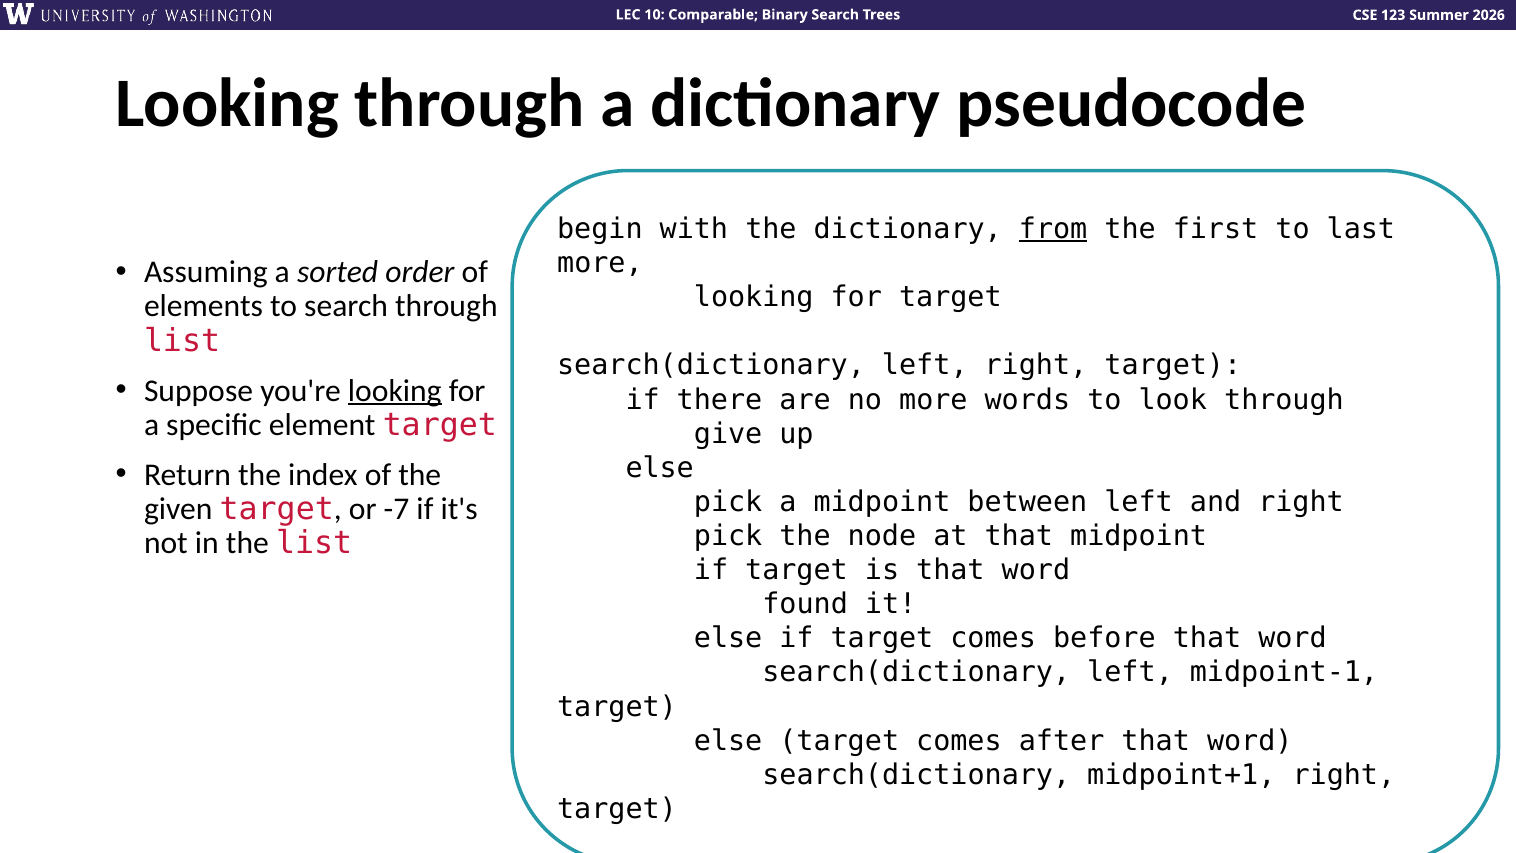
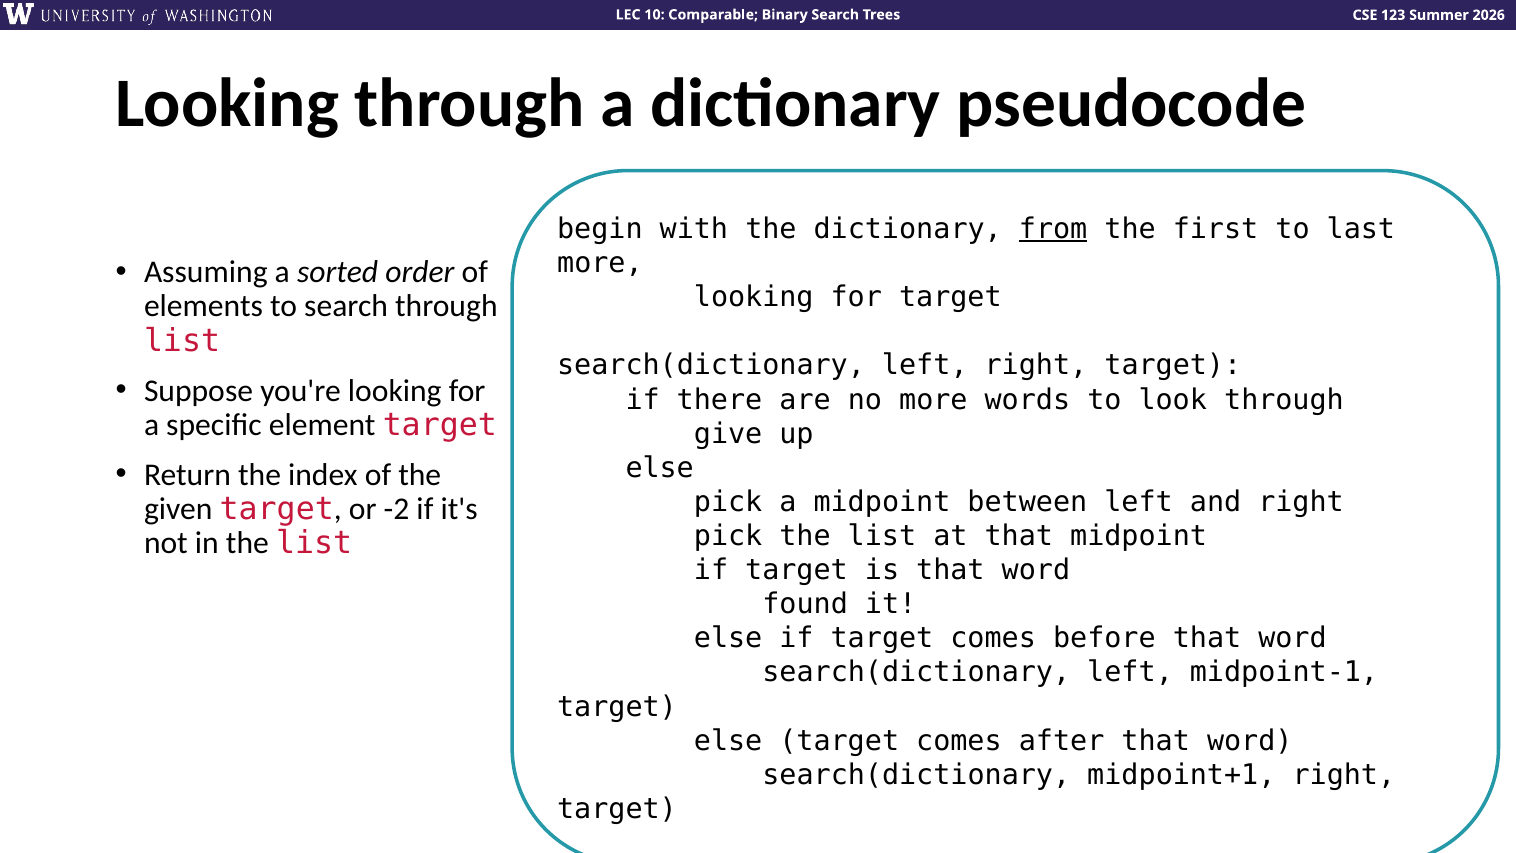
looking underline: present -> none (395, 390)
-7: -7 -> -2 (396, 509)
pick the node: node -> list (882, 536)
